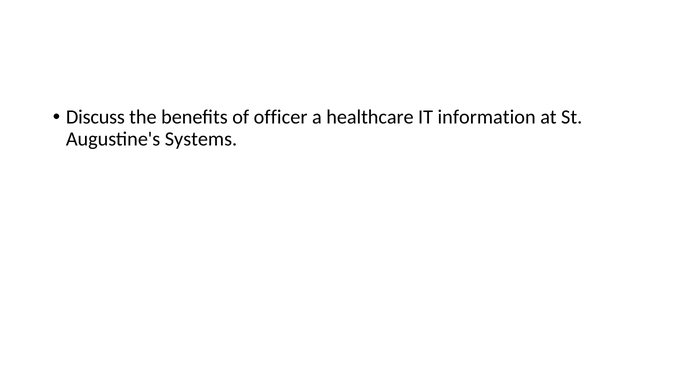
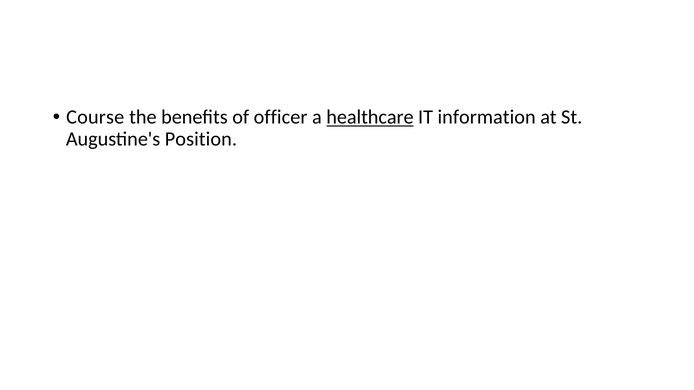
Discuss: Discuss -> Course (95, 117)
healthcare underline: none -> present (370, 117)
Systems: Systems -> Position (201, 139)
